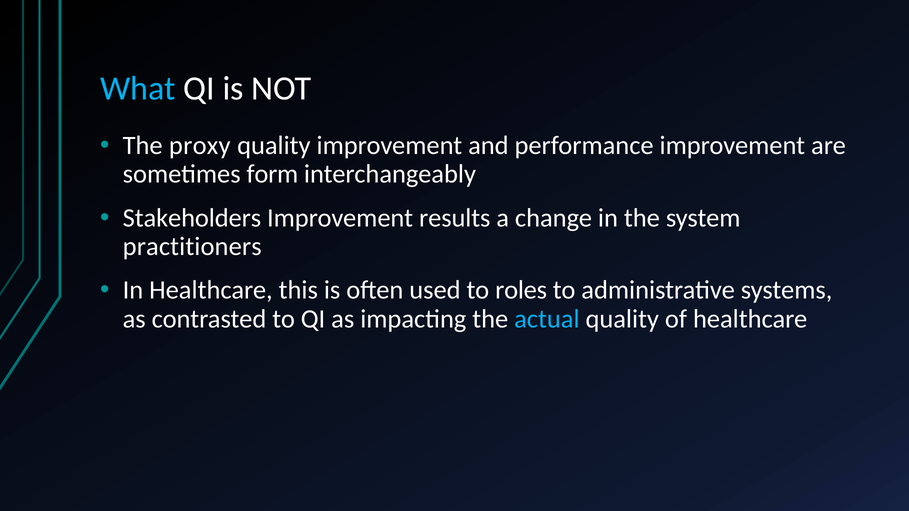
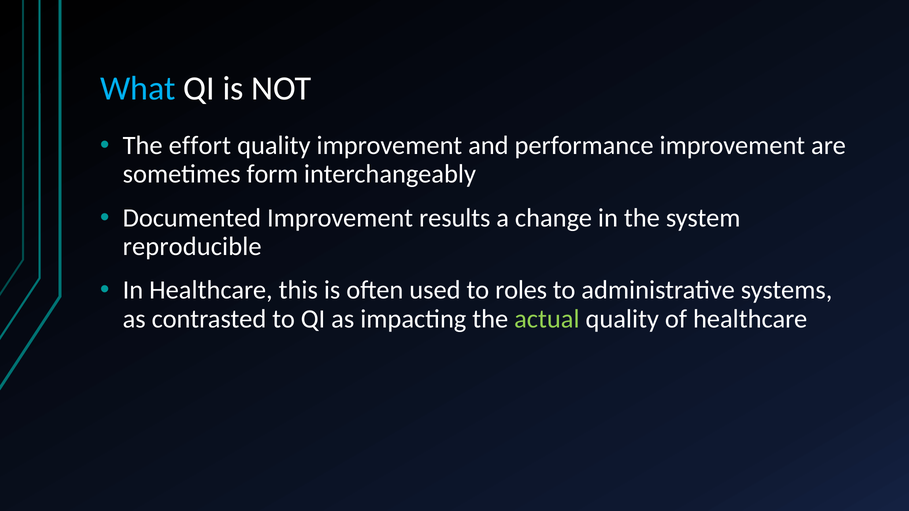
proxy: proxy -> effort (200, 146)
Stakeholders: Stakeholders -> Documented (192, 218)
practitioners: practitioners -> reproducible (192, 247)
actual colour: light blue -> light green (547, 319)
